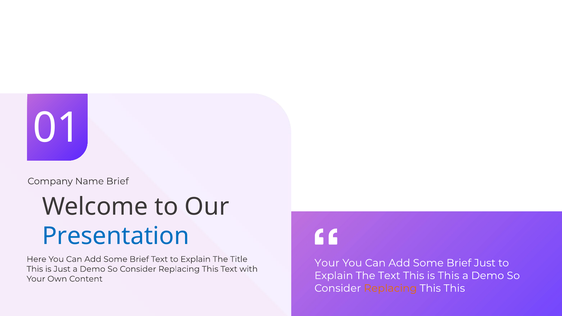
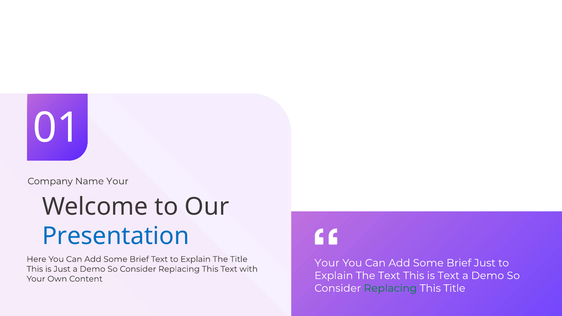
Name Brief: Brief -> Your (117, 181)
is This: This -> Text (449, 276)
Replacing colour: orange -> green (390, 288)
This This: This -> Title (454, 288)
